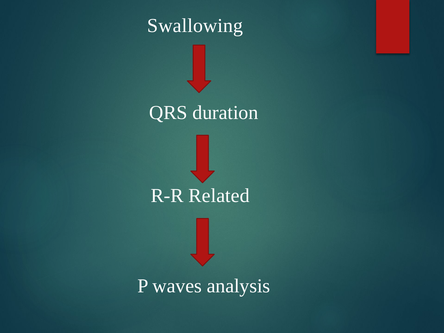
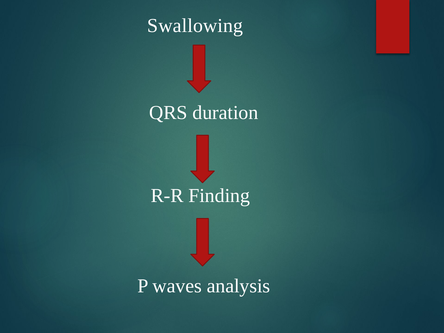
Related: Related -> Finding (219, 196)
